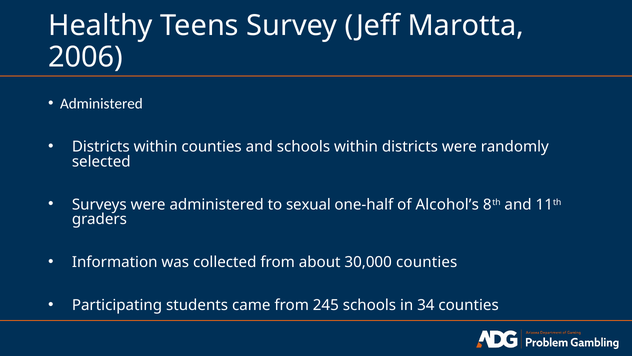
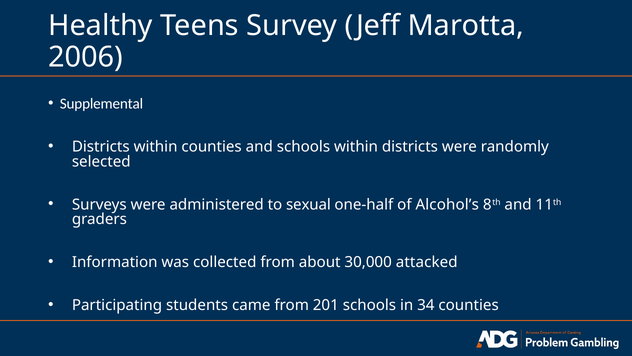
Administered: Administered -> Supplemental (101, 104)
30,000 counties: counties -> attacked (427, 262)
245: 245 -> 201 (326, 305)
